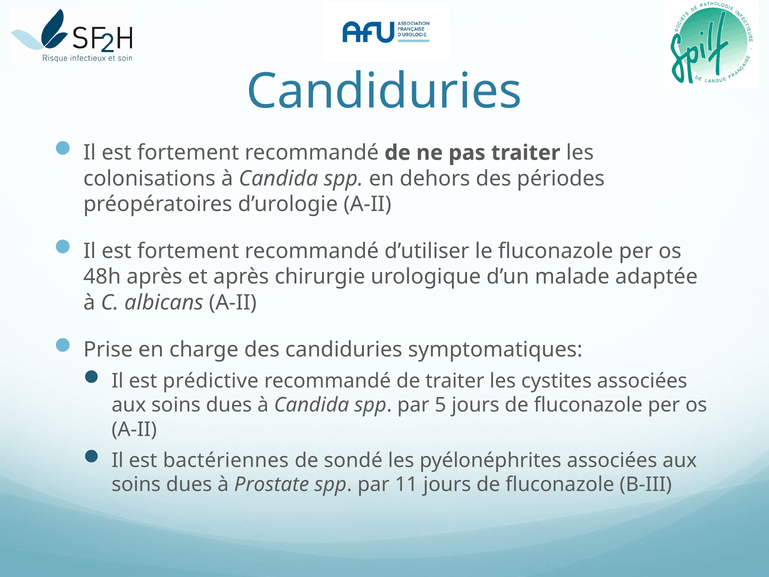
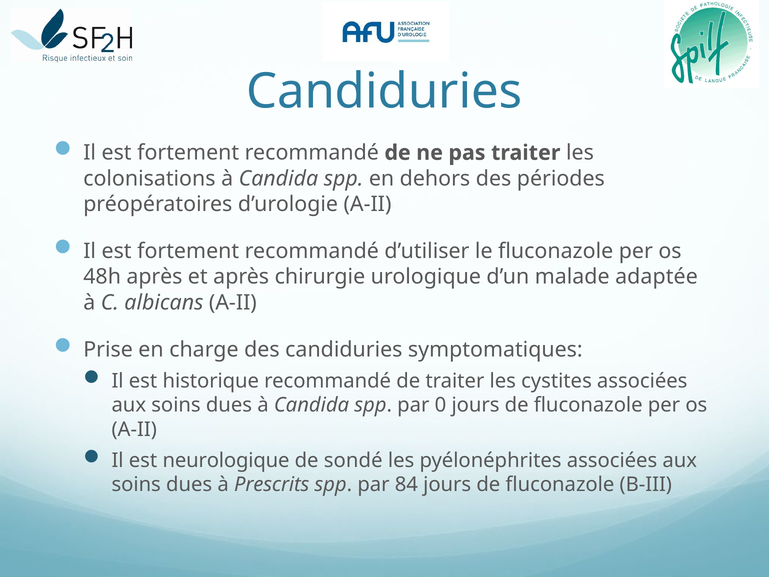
prédictive: prédictive -> historique (211, 381)
5: 5 -> 0 (440, 405)
bactériennes: bactériennes -> neurologique (226, 460)
Prostate: Prostate -> Prescrits (272, 484)
11: 11 -> 84 (406, 484)
